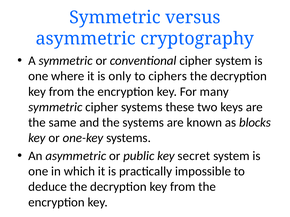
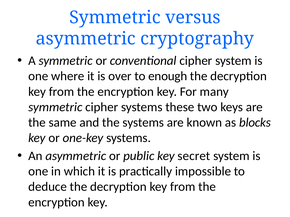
only: only -> over (120, 76)
ciphers: ciphers -> enough (168, 76)
